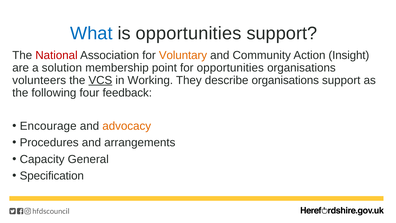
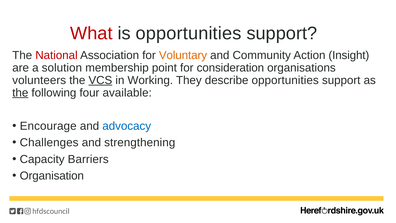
What colour: blue -> red (91, 33)
for opportunities: opportunities -> consideration (230, 68)
describe organisations: organisations -> opportunities (285, 80)
the underline: none -> present (20, 93)
feedback: feedback -> available (127, 93)
advocacy colour: orange -> blue (127, 126)
Procedures: Procedures -> Challenges (49, 142)
arrangements: arrangements -> strengthening (140, 142)
General: General -> Barriers (88, 159)
Specification: Specification -> Organisation (52, 176)
